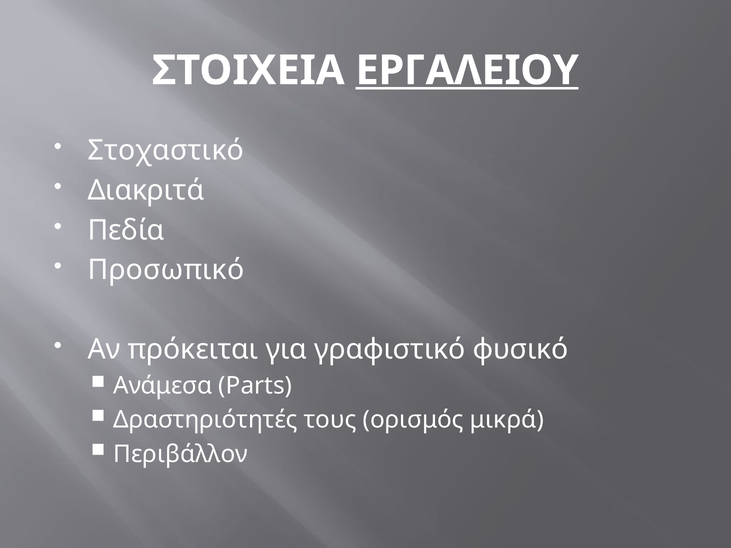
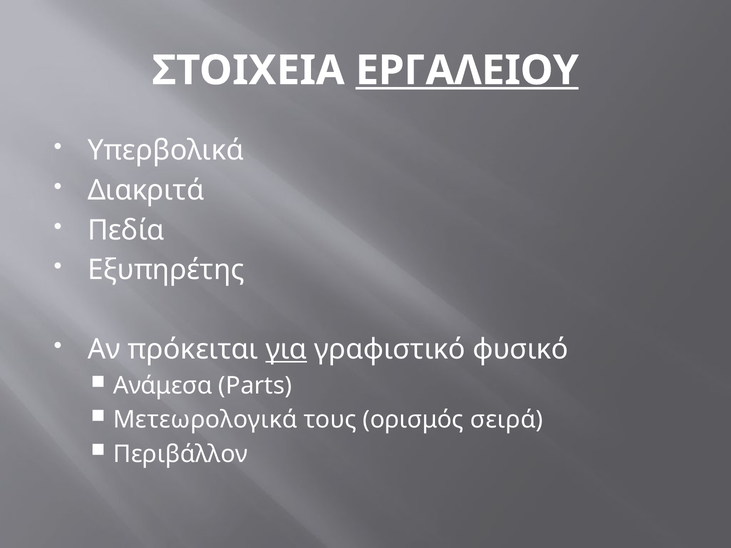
Στοχαστικό: Στοχαστικό -> Υπερβολικά (166, 151)
Προσωπικό: Προσωπικό -> Εξυπηρέτης (166, 270)
για underline: none -> present (286, 350)
Δραστηριότητές: Δραστηριότητές -> Μετεωρολογικά (205, 420)
μικρά: μικρά -> σειρά (507, 420)
